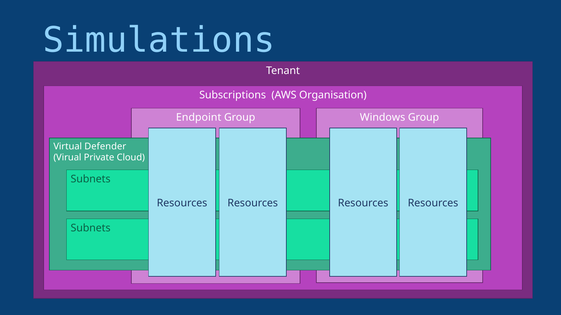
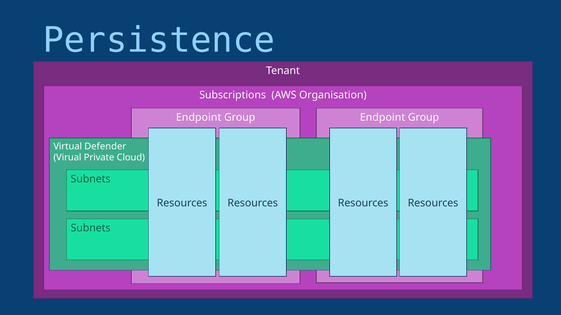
Simulations: Simulations -> Persistence (159, 40)
Group Windows: Windows -> Endpoint (383, 117)
